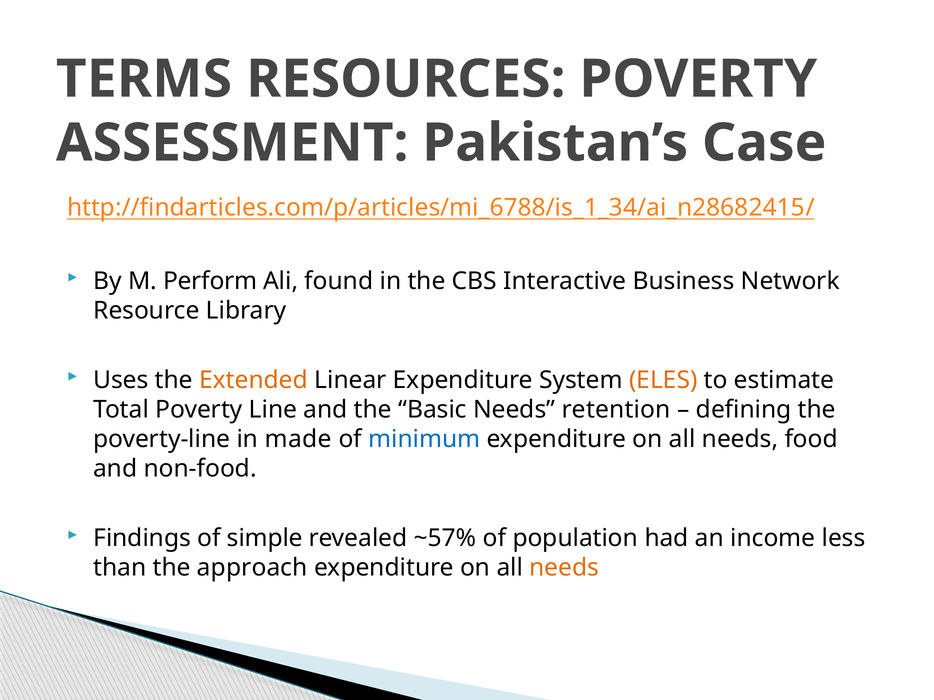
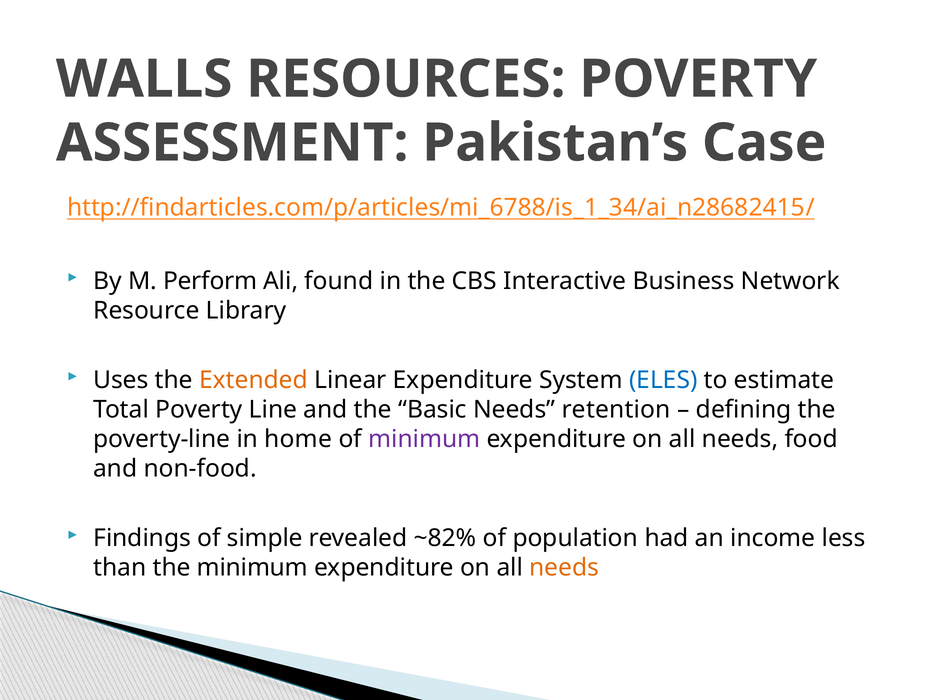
TERMS: TERMS -> WALLS (144, 79)
ELES colour: orange -> blue (663, 380)
made: made -> home (298, 439)
minimum colour: blue -> purple (424, 439)
~57%: ~57% -> ~82% (445, 539)
the approach: approach -> minimum (252, 568)
